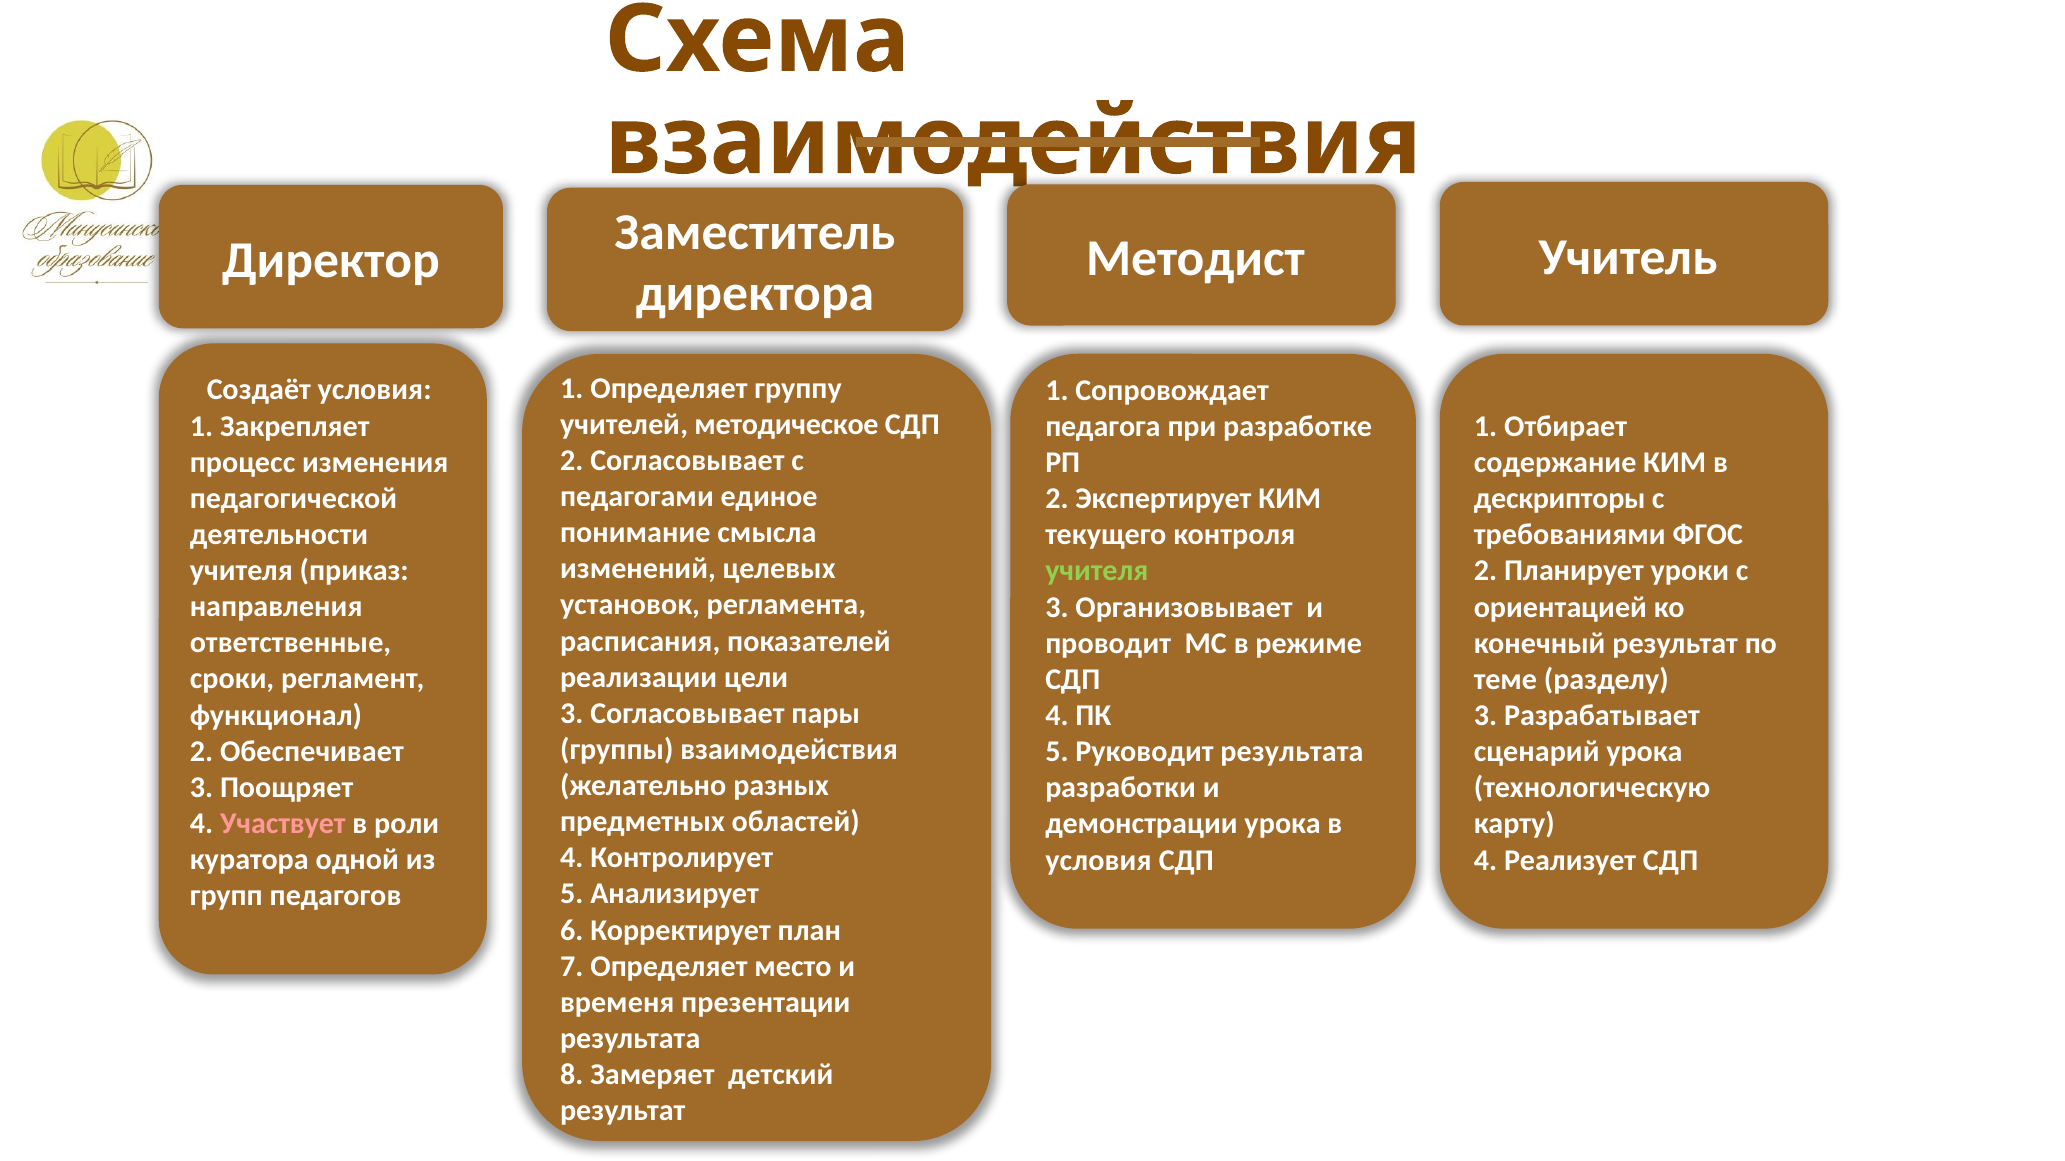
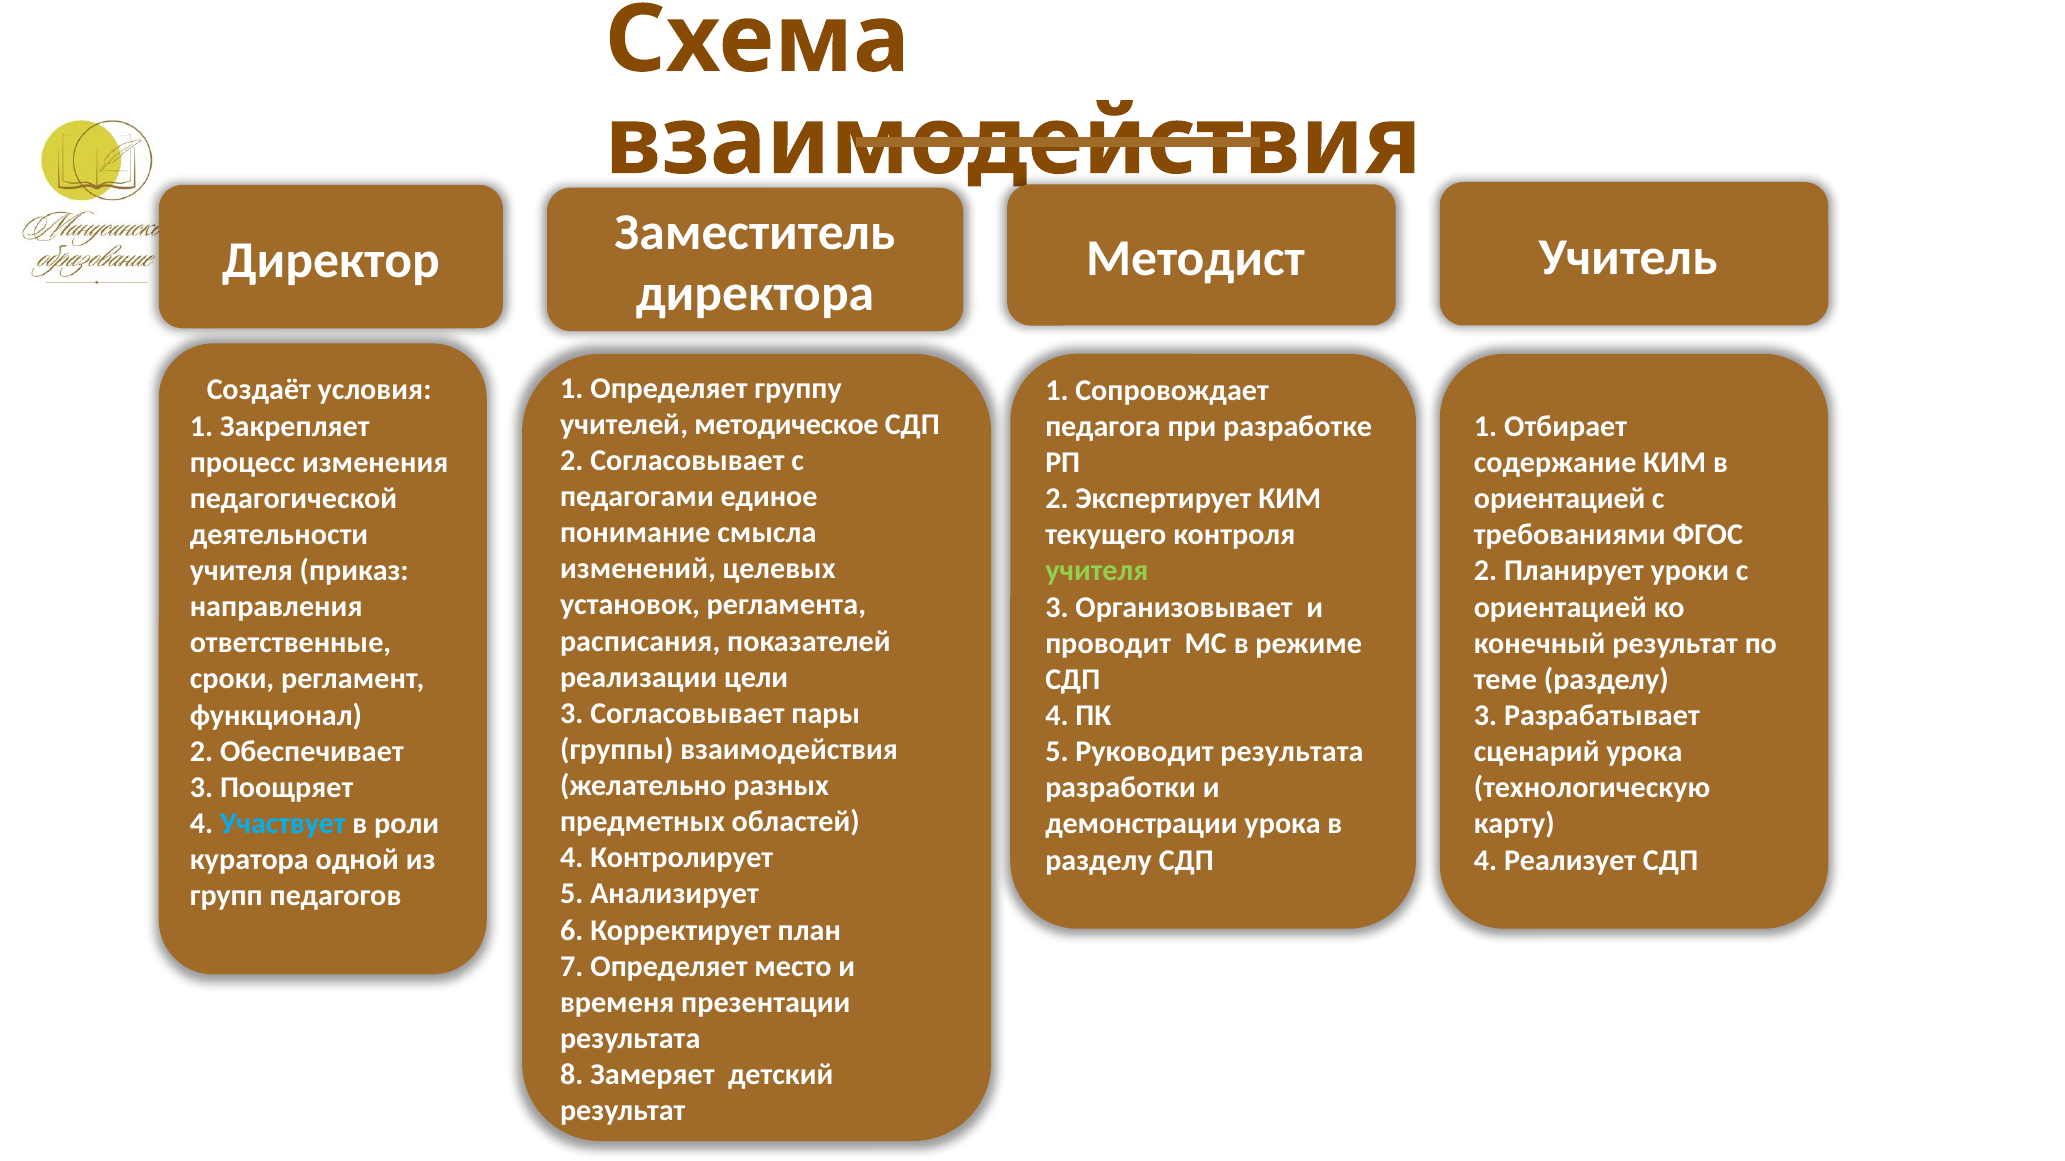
дескрипторы: дескрипторы -> ориентацией (1560, 499)
Участвует colour: pink -> light blue (283, 824)
условия: условия -> разделу (1099, 861)
